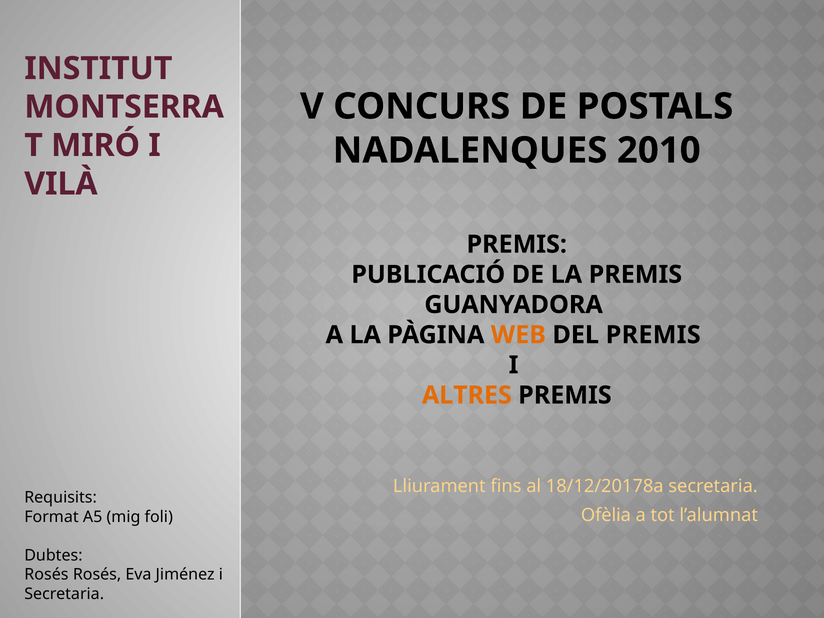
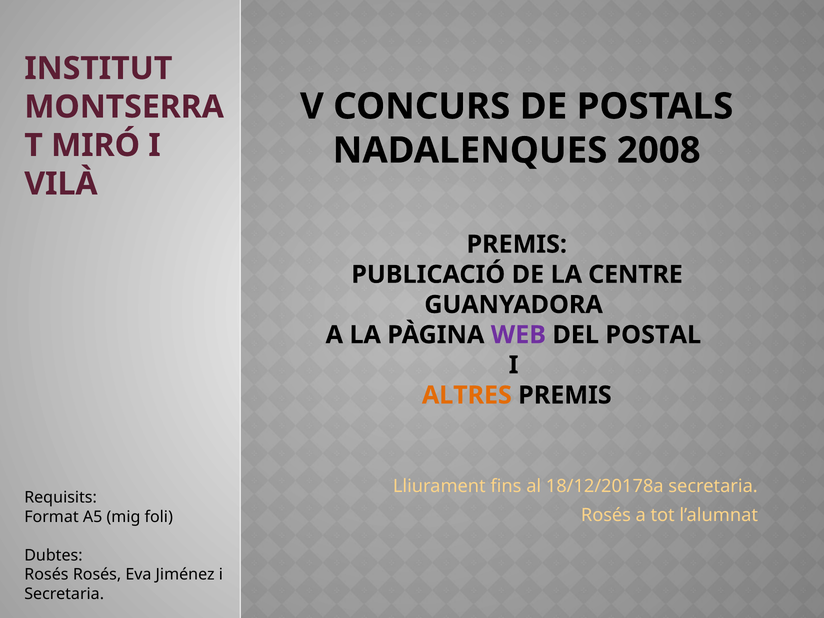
2010: 2010 -> 2008 (659, 150)
LA PREMIS: PREMIS -> CENTRE (635, 275)
WEB colour: orange -> purple (518, 335)
DEL PREMIS: PREMIS -> POSTAL (653, 335)
Ofèlia: Ofèlia -> Rosés (606, 515)
